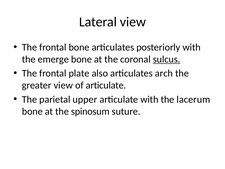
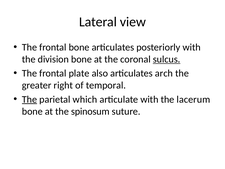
emerge: emerge -> division (53, 59)
greater view: view -> right (63, 85)
of articulate: articulate -> temporal (106, 85)
The underline: none -> present (29, 99)
upper: upper -> which (85, 99)
